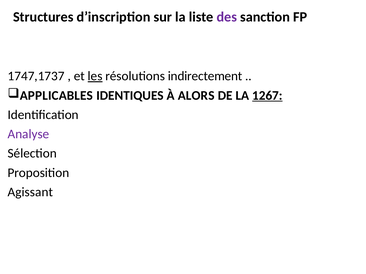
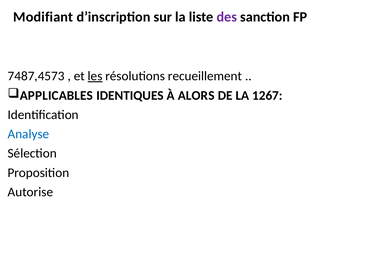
Structures: Structures -> Modifiant (43, 17)
1747,1737: 1747,1737 -> 7487,4573 (36, 76)
indirectement: indirectement -> recueillement (205, 76)
1267 underline: present -> none (267, 96)
Analyse colour: purple -> blue (28, 134)
Agissant: Agissant -> Autorise (30, 192)
